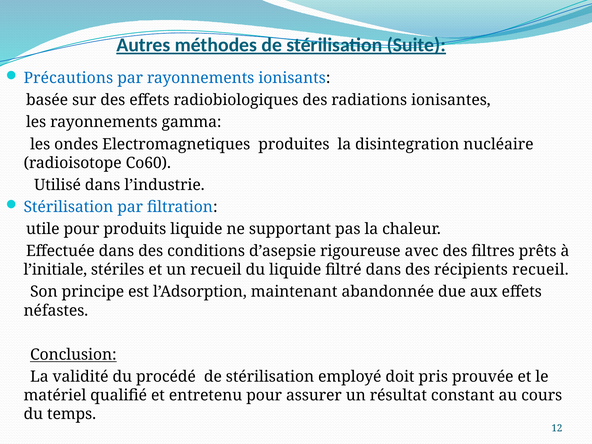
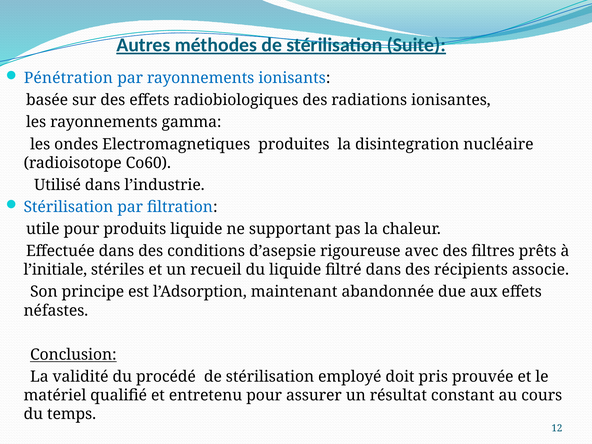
Précautions: Précautions -> Pénétration (68, 78)
récipients recueil: recueil -> associe (540, 270)
